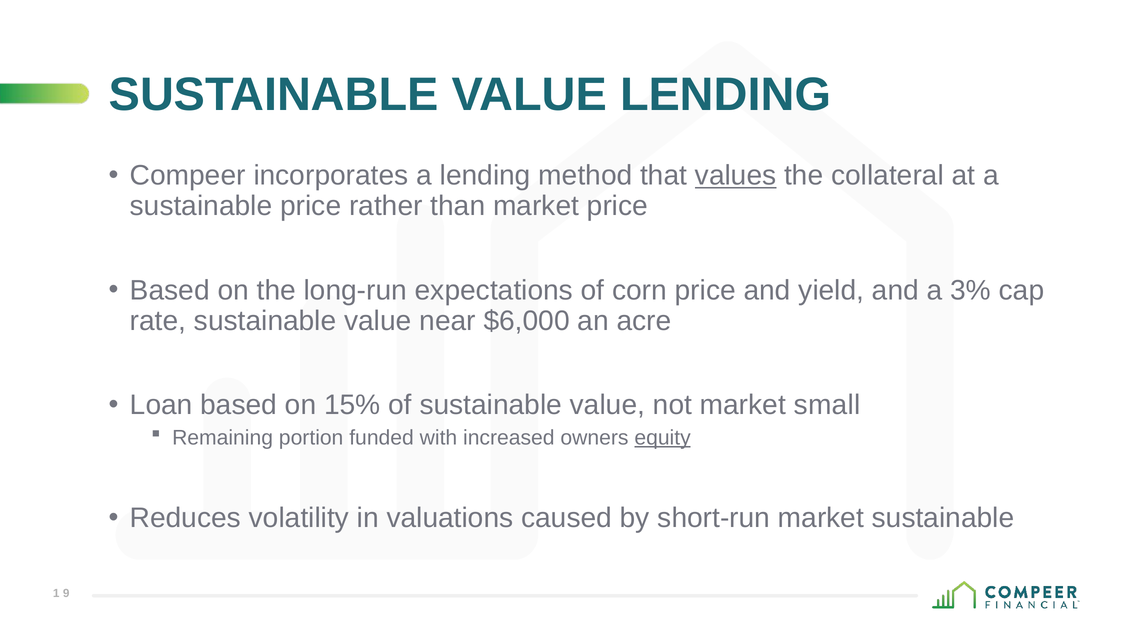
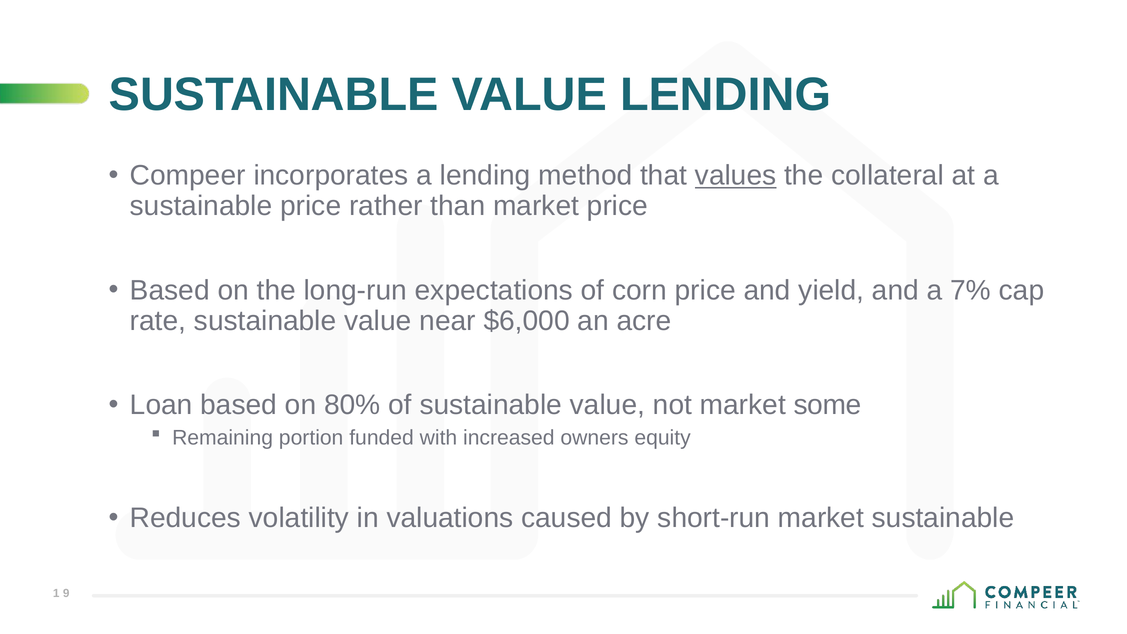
3%: 3% -> 7% (971, 290)
15%: 15% -> 80% (352, 405)
small: small -> some (828, 405)
equity underline: present -> none (663, 438)
